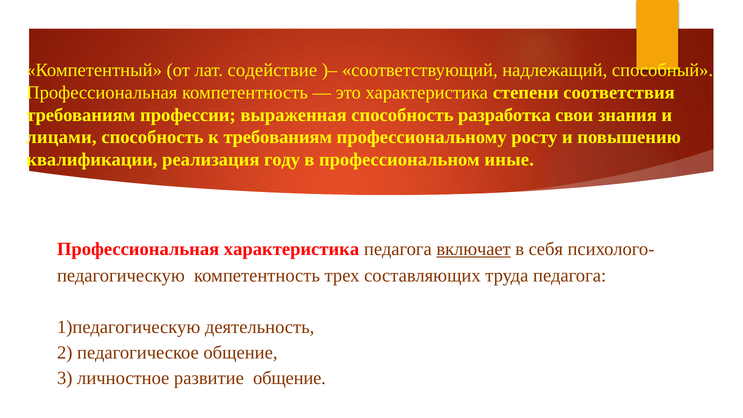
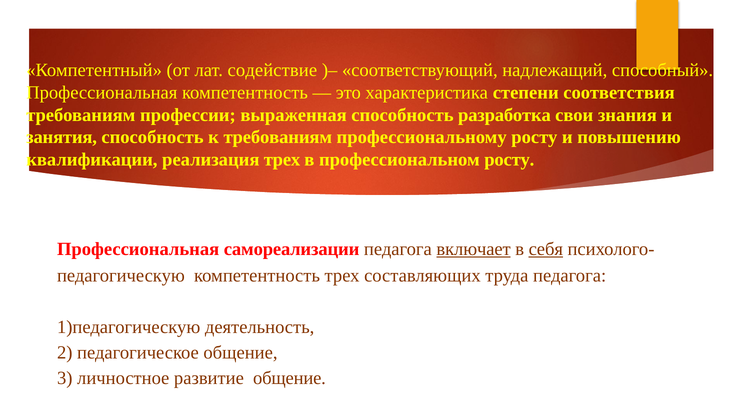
лицами: лицами -> занятия (62, 137)
реализация году: году -> трех (282, 159)
профессиональном иные: иные -> росту (509, 159)
Профессиональная характеристика: характеристика -> самореализации (292, 249)
себя underline: none -> present (546, 249)
